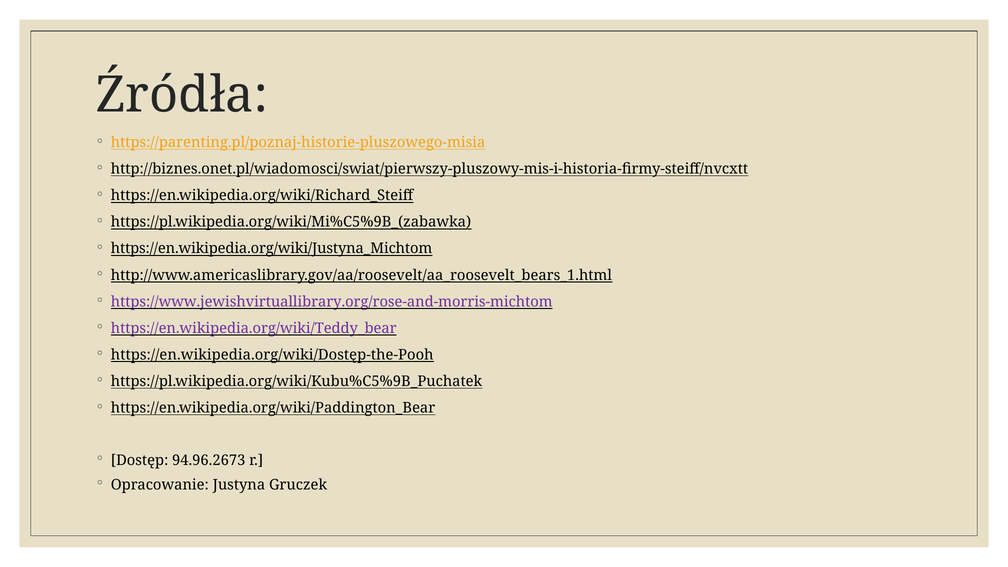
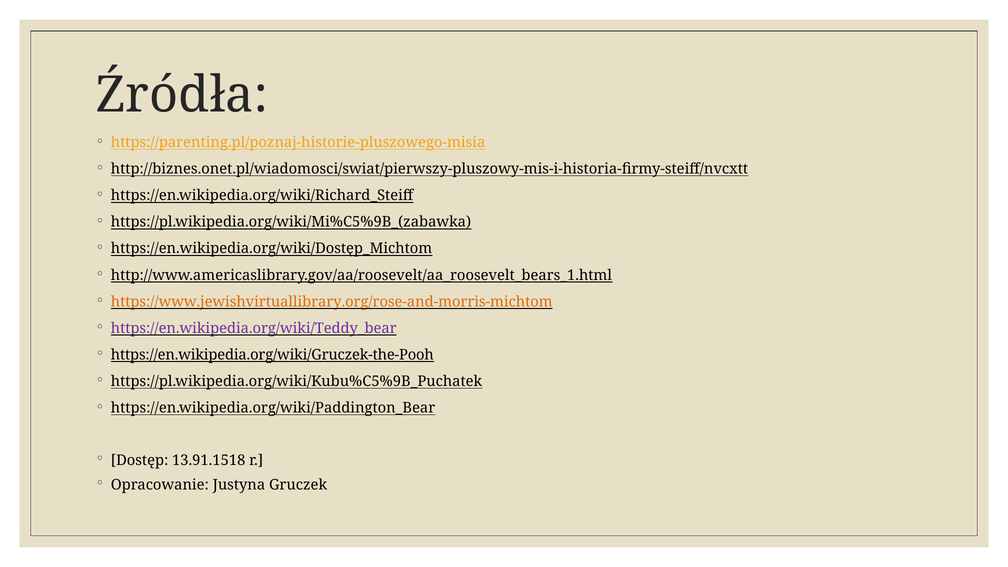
https://en.wikipedia.org/wiki/Justyna_Michtom: https://en.wikipedia.org/wiki/Justyna_Michtom -> https://en.wikipedia.org/wiki/Dostęp_Michtom (272, 249)
https://www.jewishvirtuallibrary.org/rose-and-morris-michtom colour: purple -> orange (332, 302)
https://en.wikipedia.org/wiki/Dostęp-the-Pooh: https://en.wikipedia.org/wiki/Dostęp-the-Pooh -> https://en.wikipedia.org/wiki/Gruczek-the-Pooh (272, 355)
94.96.2673: 94.96.2673 -> 13.91.1518 (209, 461)
